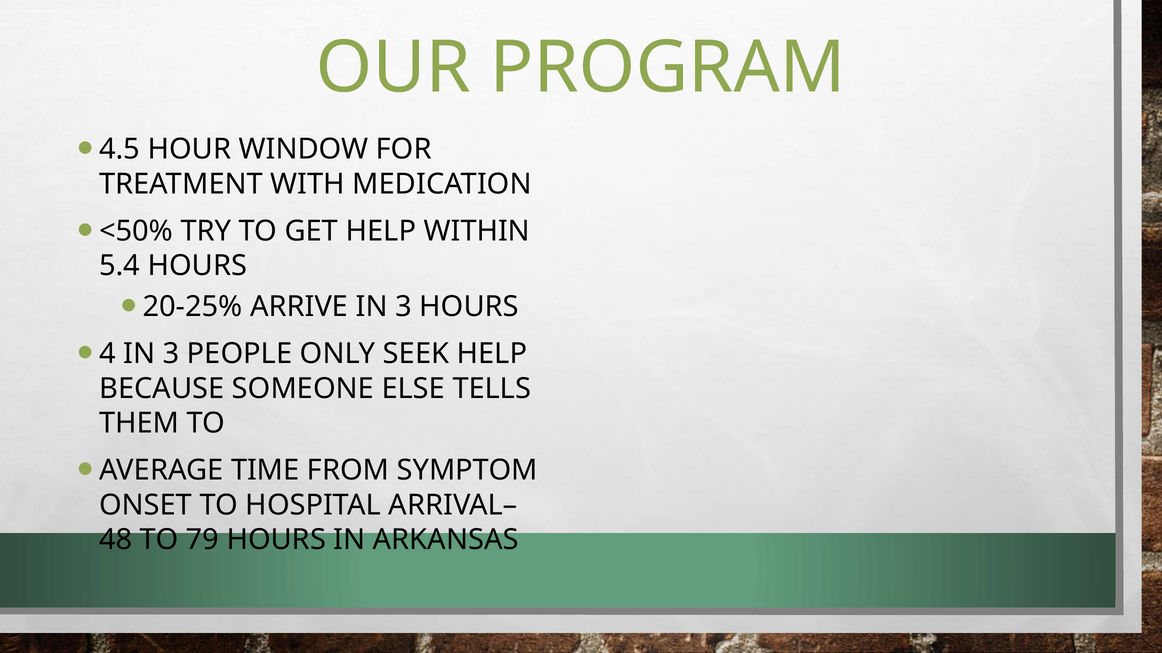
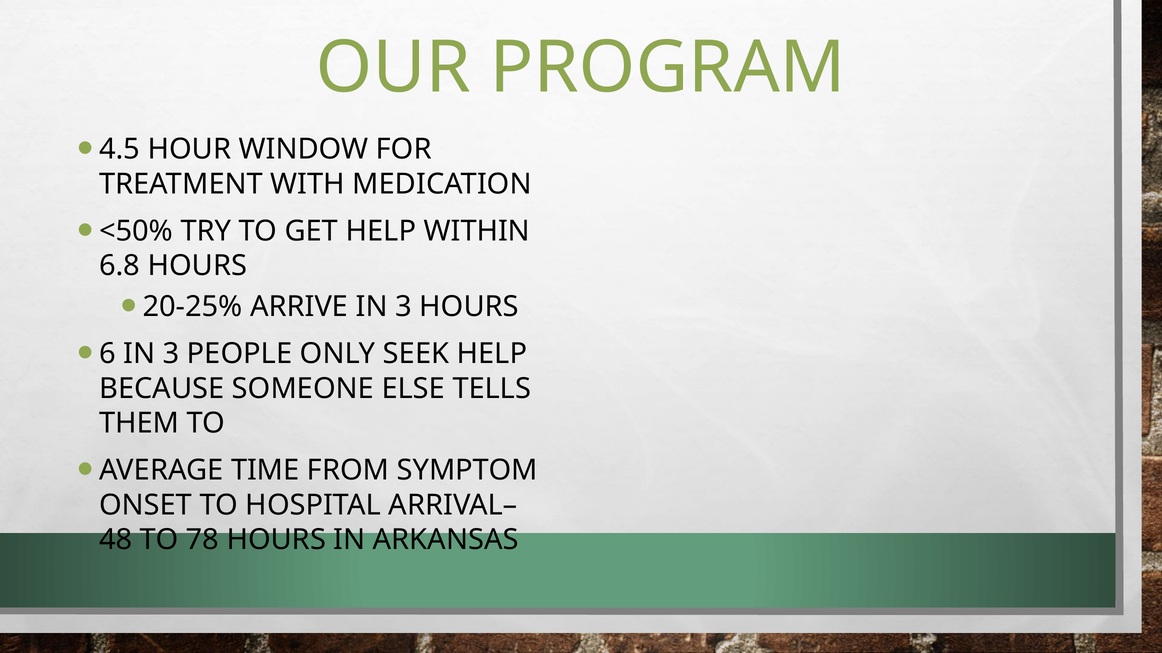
5.4: 5.4 -> 6.8 (120, 266)
4: 4 -> 6 (107, 354)
79: 79 -> 78 (202, 540)
